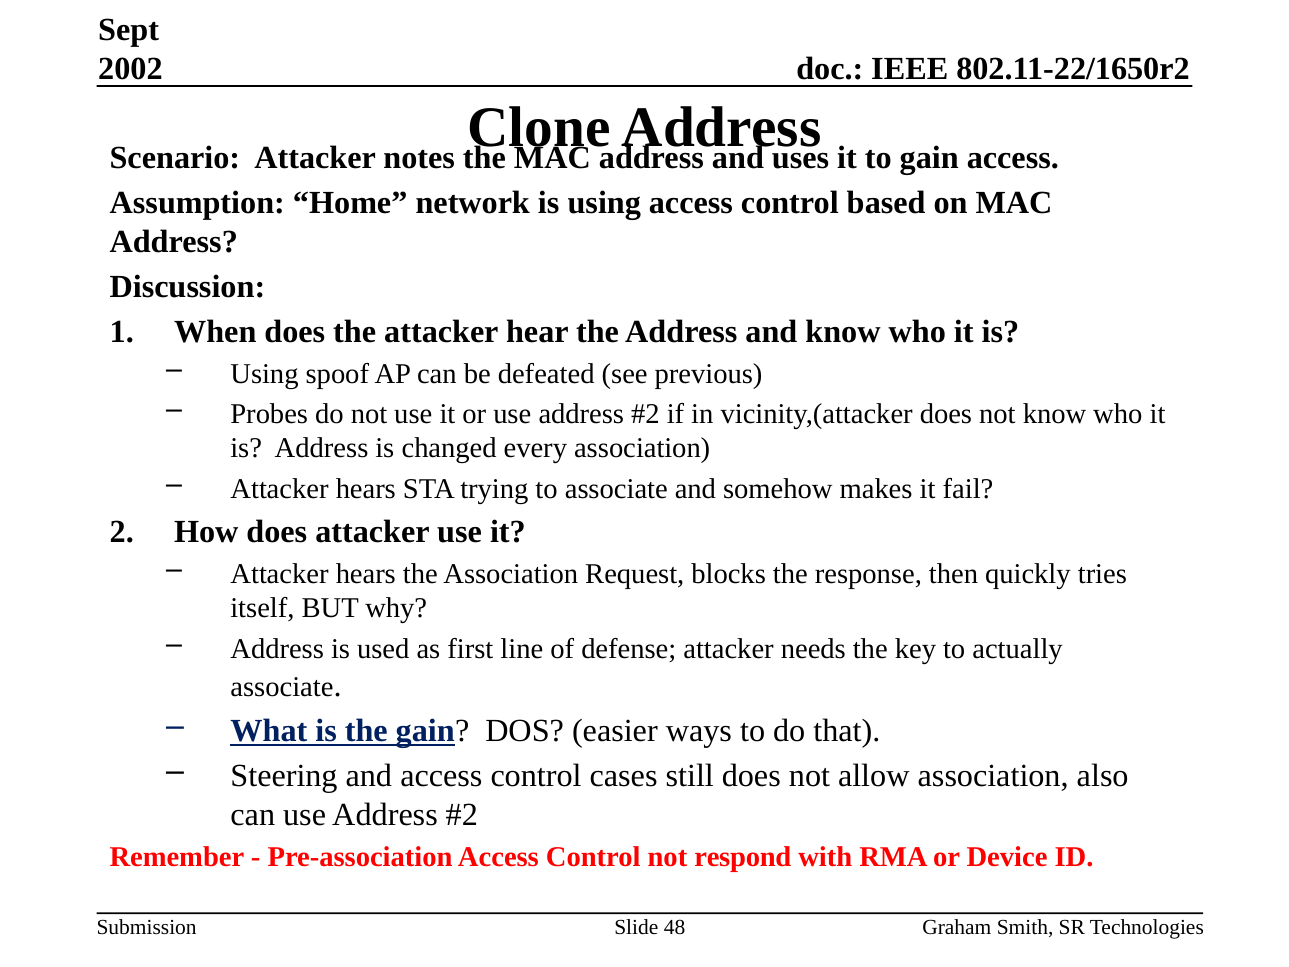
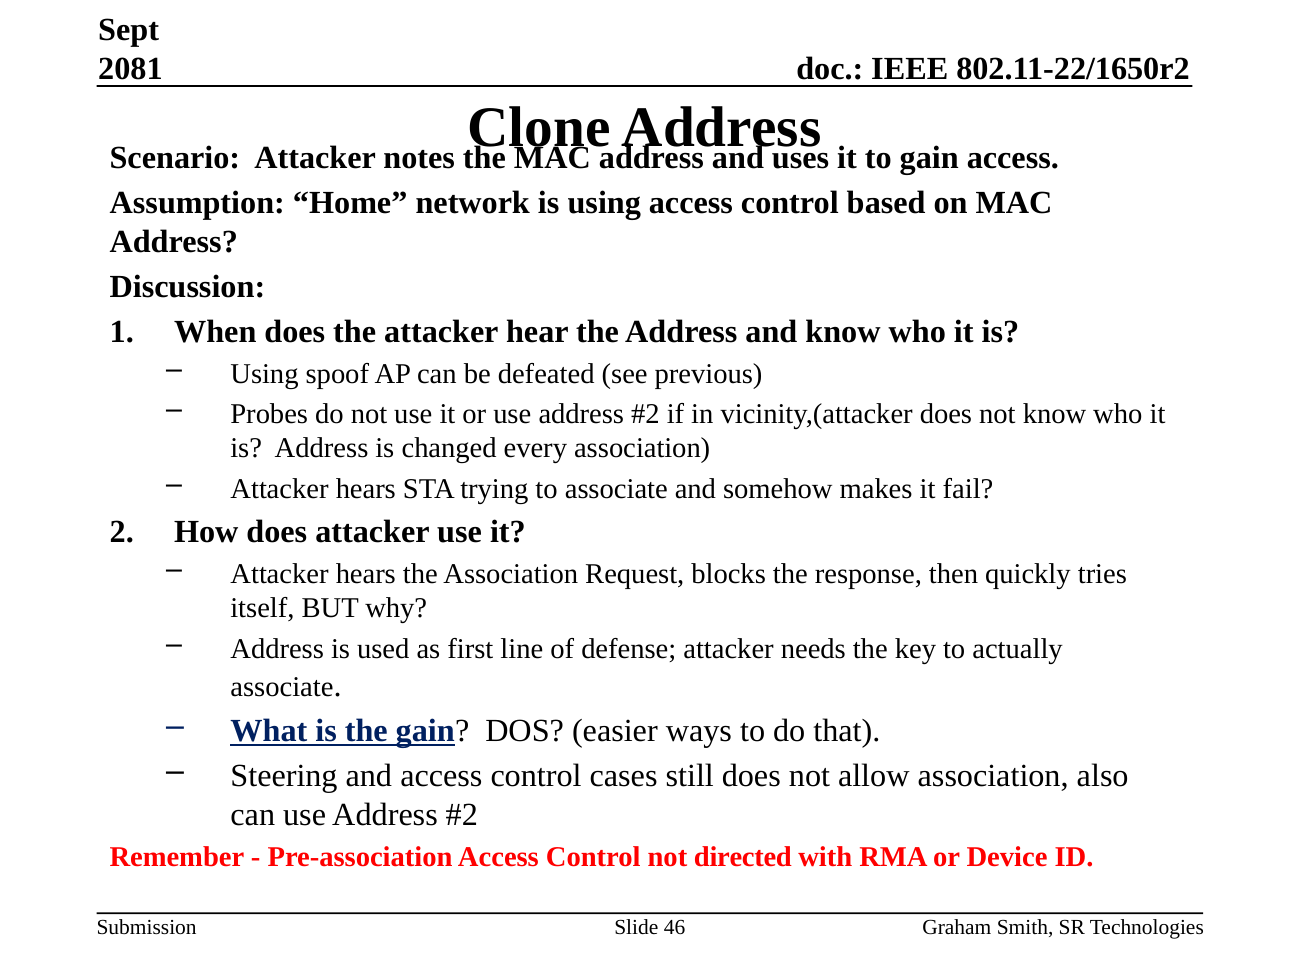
2002: 2002 -> 2081 (130, 69)
respond: respond -> directed (743, 857)
48: 48 -> 46 (675, 927)
